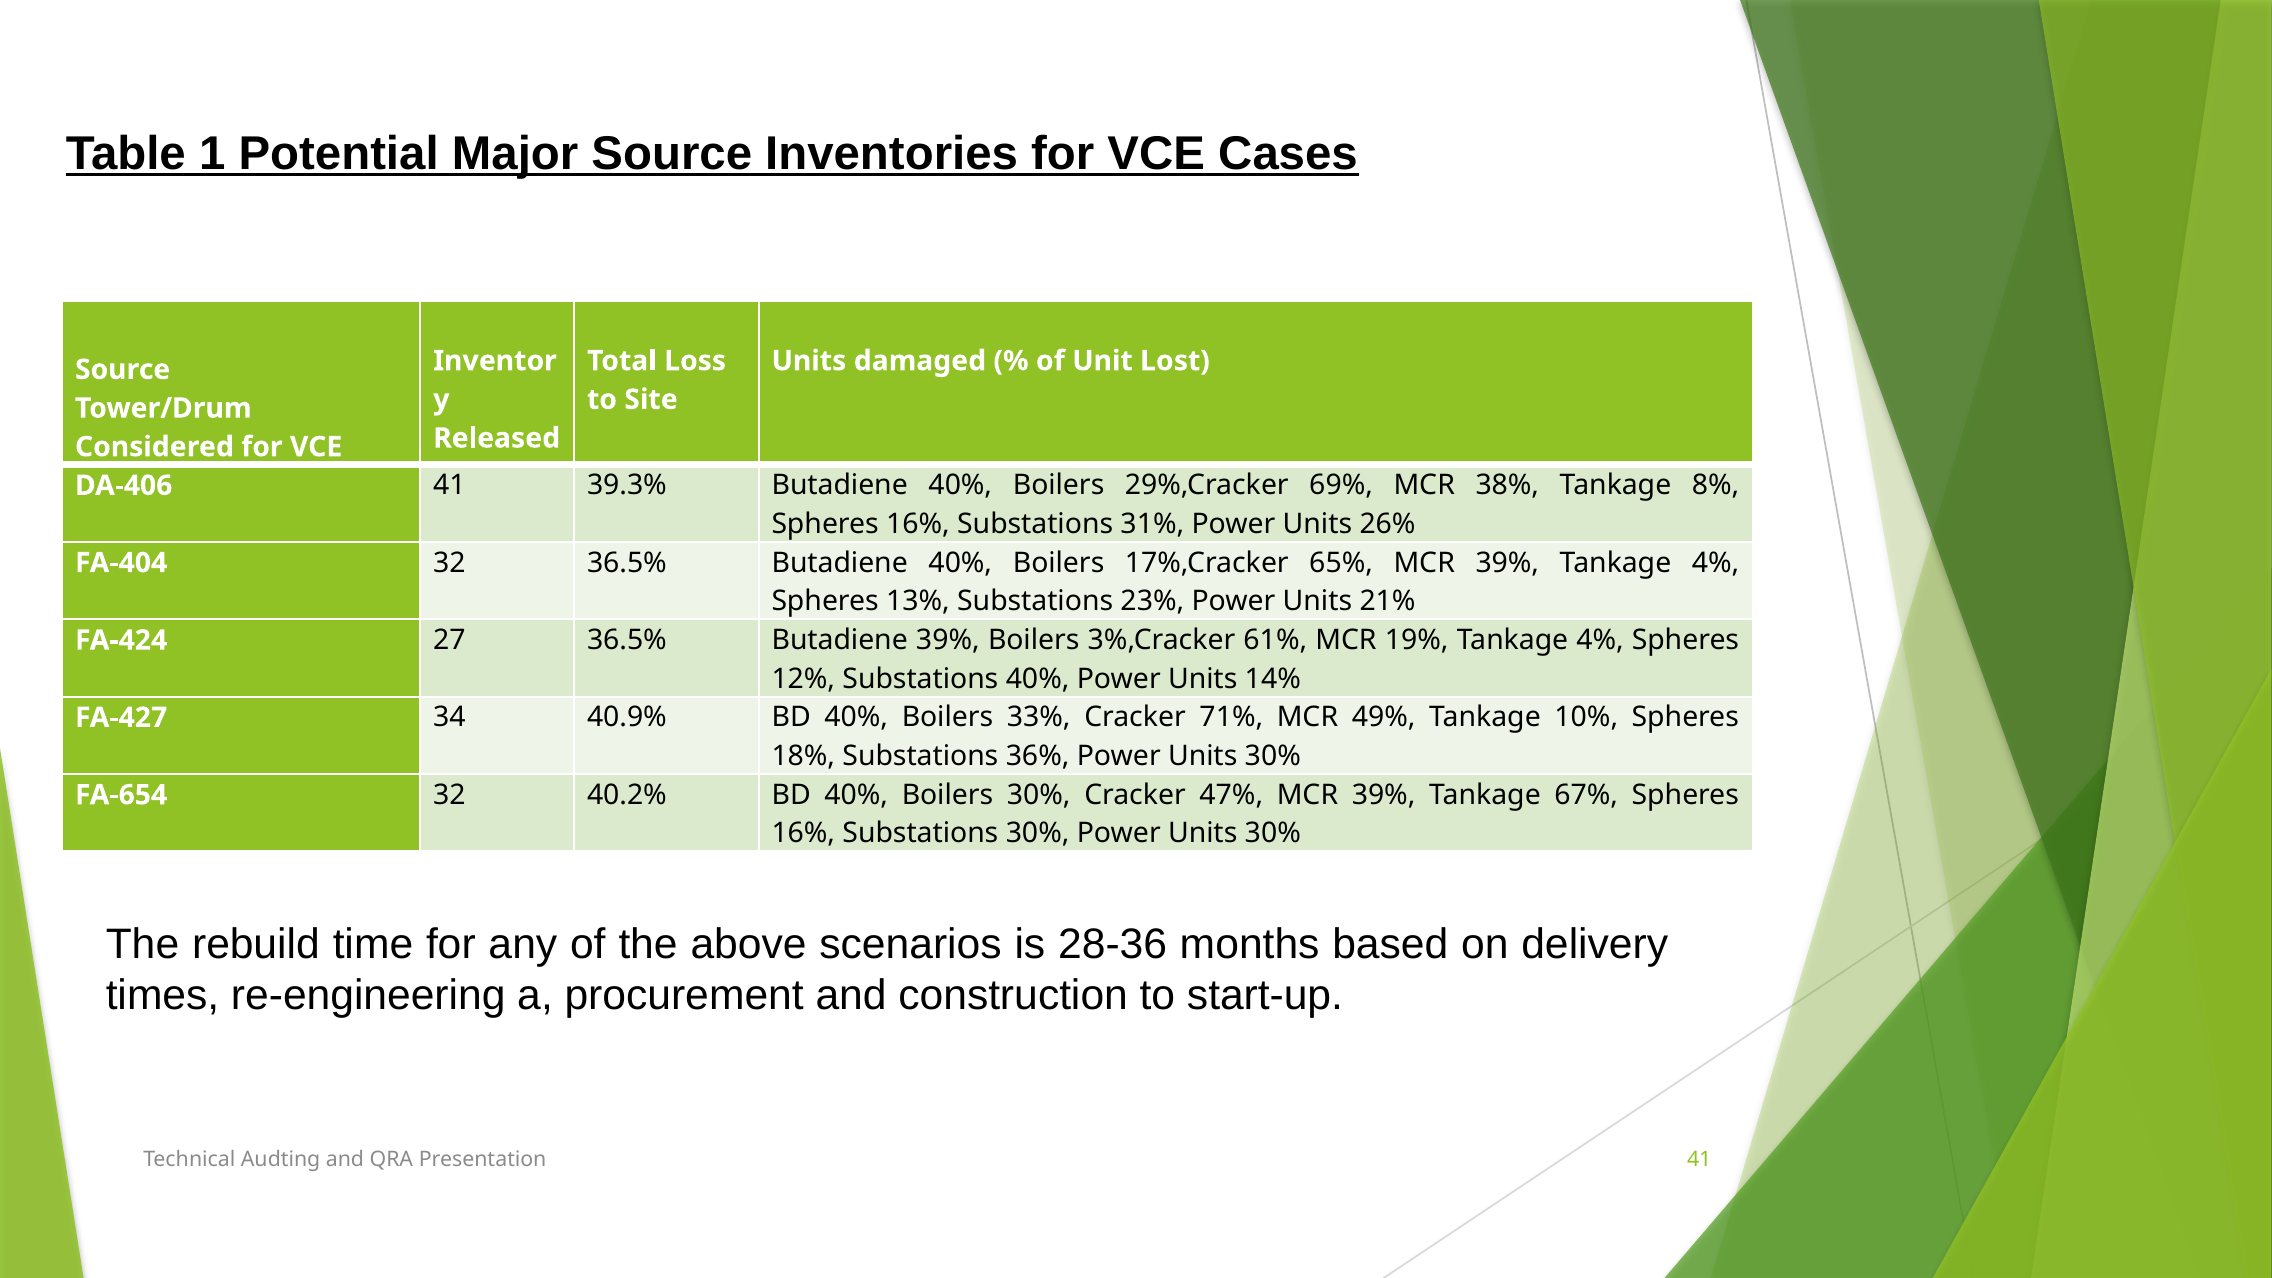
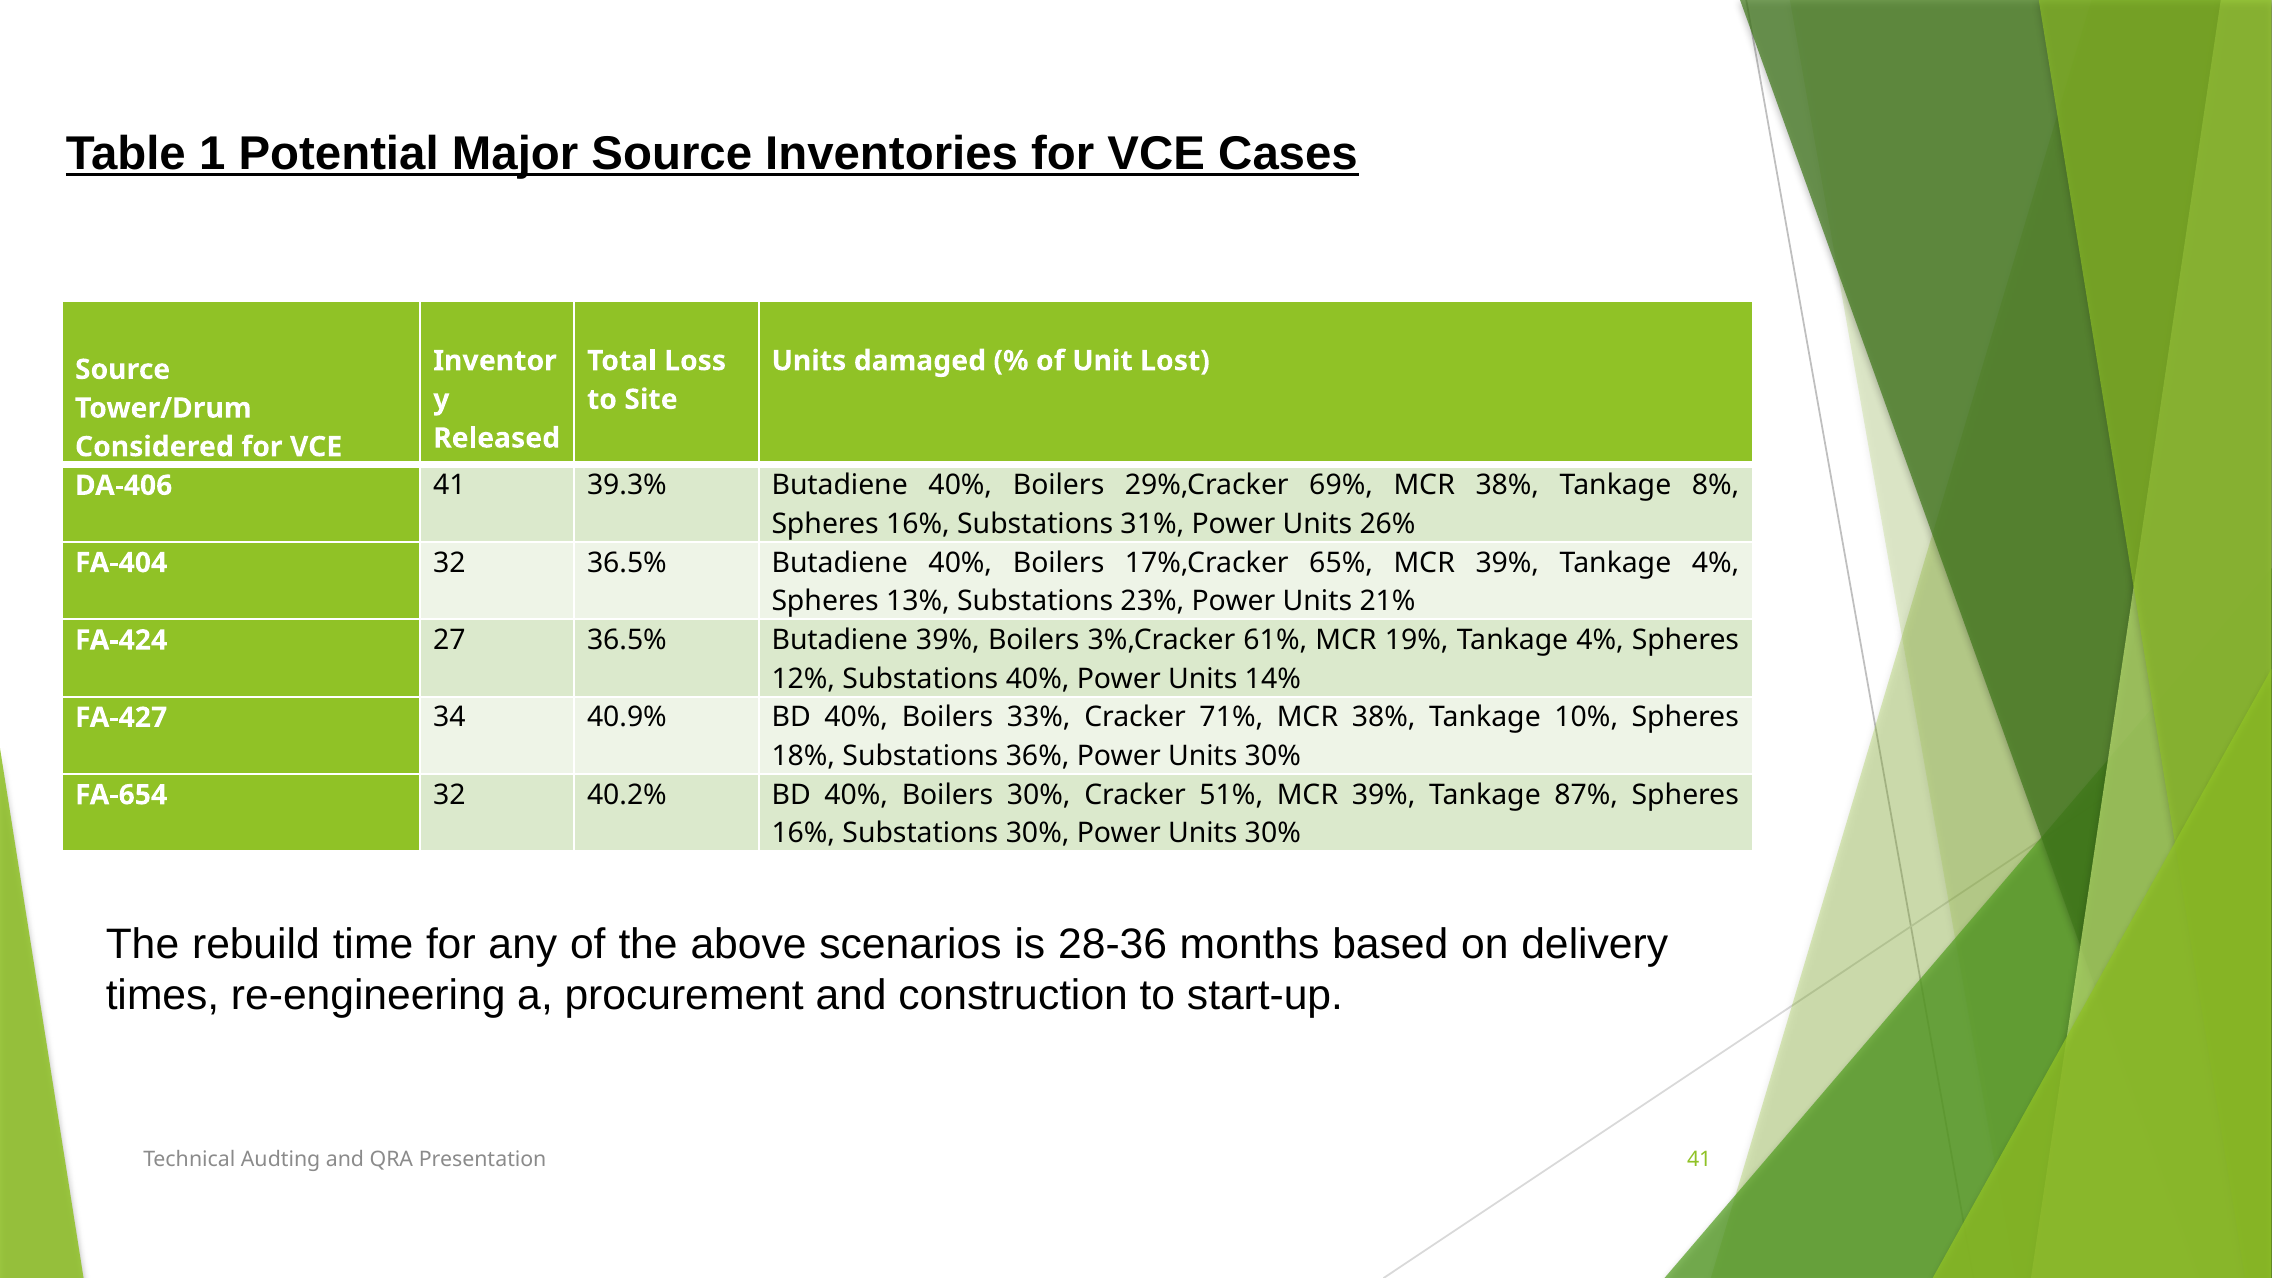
71% MCR 49%: 49% -> 38% (1384, 718)
47%: 47% -> 51% (1231, 795)
67%: 67% -> 87% (1586, 795)
